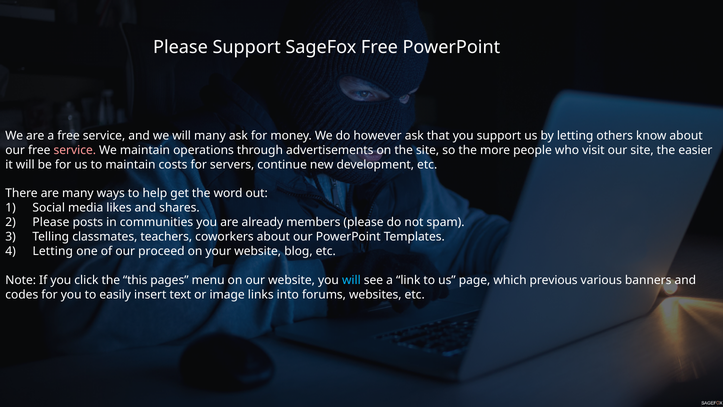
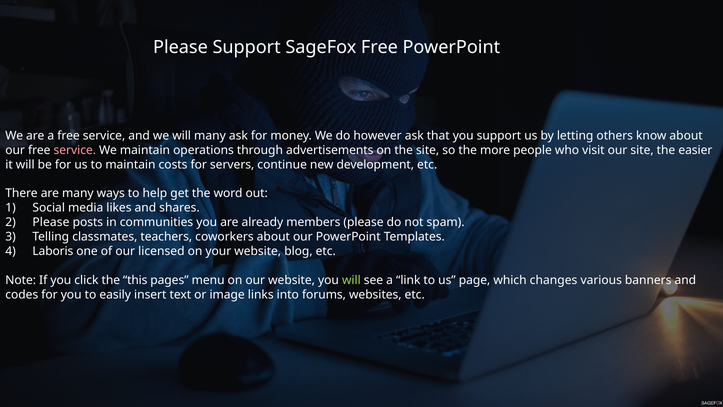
Letting: Letting -> Laboris (53, 251)
proceed: proceed -> licensed (161, 251)
will colour: light blue -> light green (351, 280)
previous: previous -> changes (554, 280)
